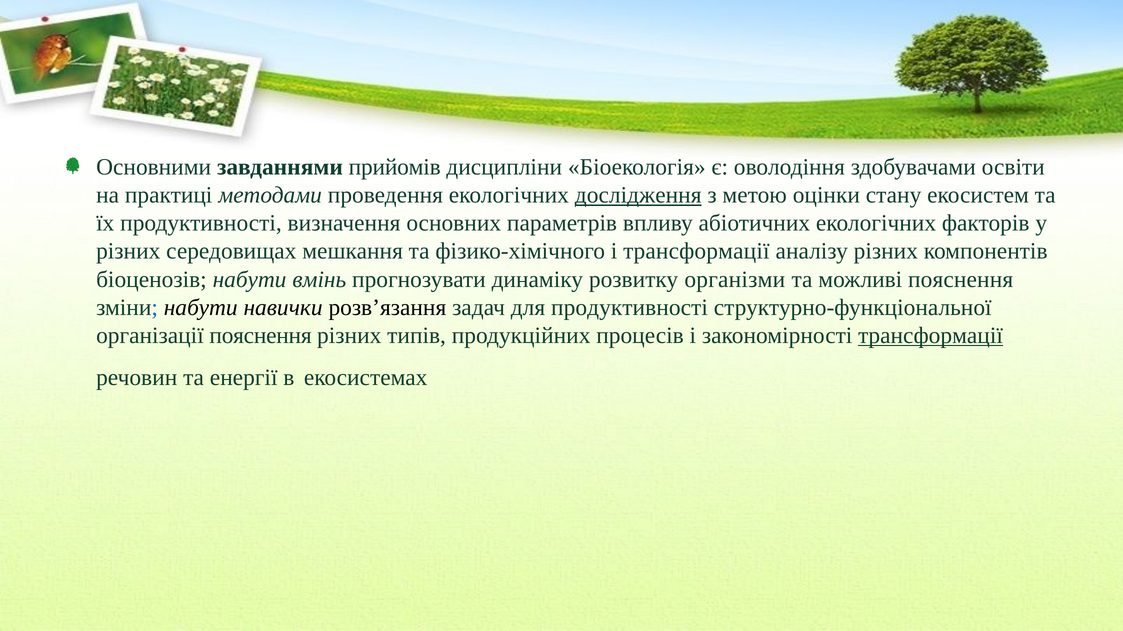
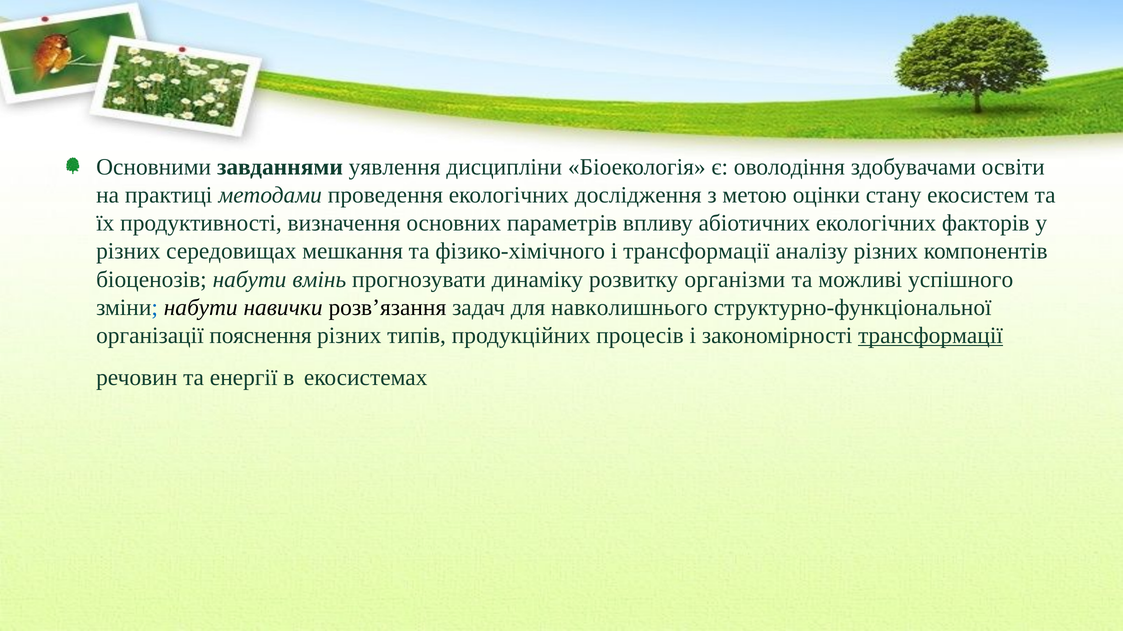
прийомів: прийомів -> уявлення (395, 167)
дослідження underline: present -> none (638, 195)
можливі пояснення: пояснення -> успішного (961, 280)
для продуктивності: продуктивності -> навколишнього (629, 308)
